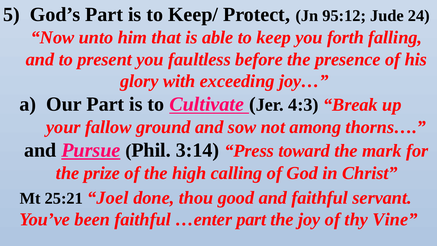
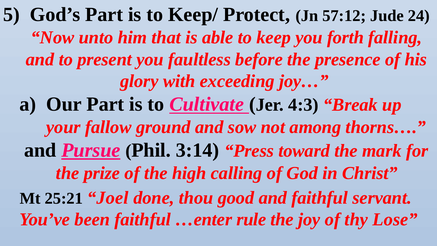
95:12: 95:12 -> 57:12 (344, 16)
…enter part: part -> rule (251, 219)
Vine: Vine -> Lose (395, 219)
